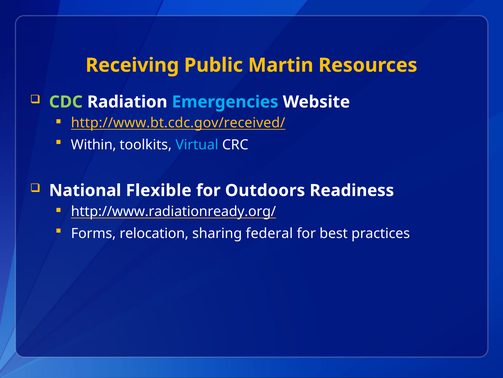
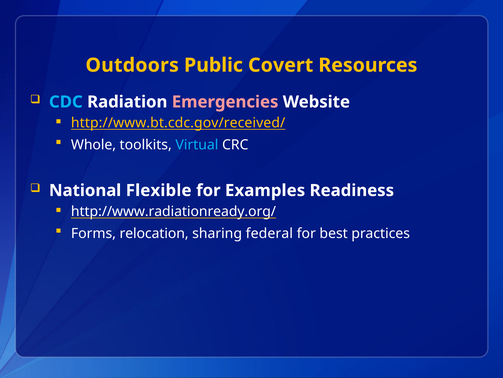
Receiving: Receiving -> Outdoors (132, 65)
Martin: Martin -> Covert (281, 65)
CDC colour: light green -> light blue (66, 102)
Emergencies colour: light blue -> pink (225, 102)
Within: Within -> Whole (93, 145)
Outdoors: Outdoors -> Examples (265, 190)
